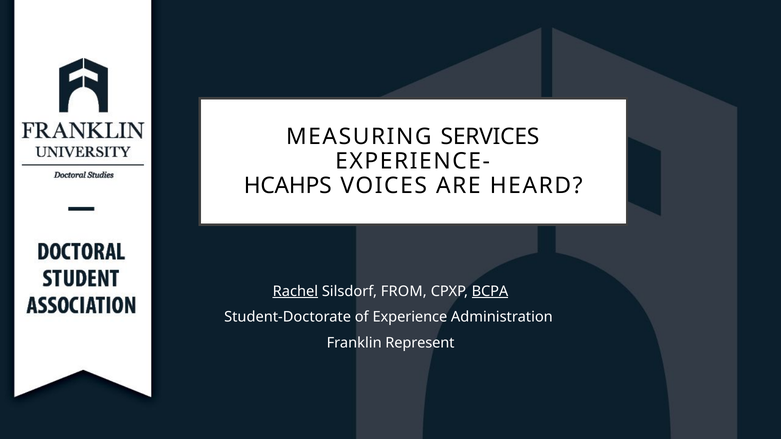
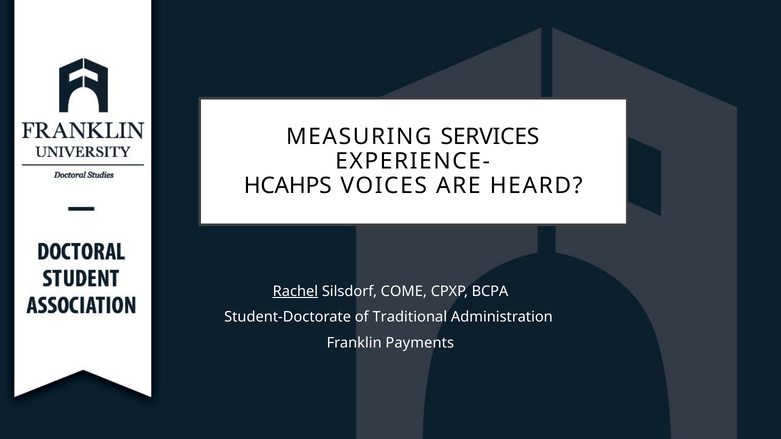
FROM: FROM -> COME (404, 292)
BCPA underline: present -> none (490, 292)
Experience: Experience -> Traditional (410, 317)
Represent: Represent -> Payments (420, 343)
